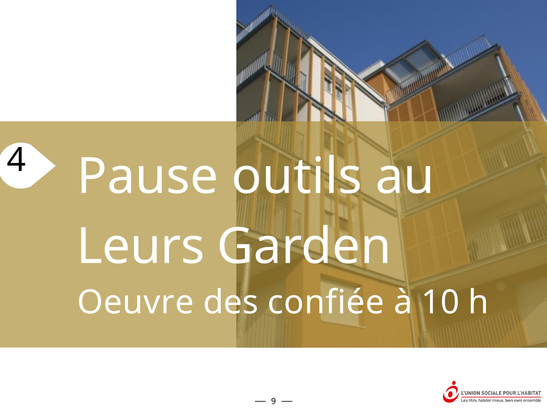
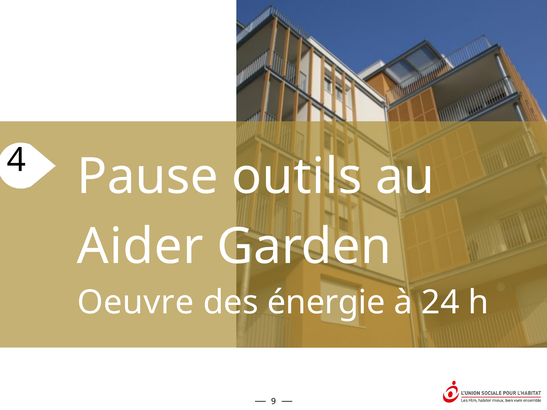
Leurs: Leurs -> Aider (140, 247)
confiée: confiée -> énergie (326, 303)
10: 10 -> 24 (440, 303)
